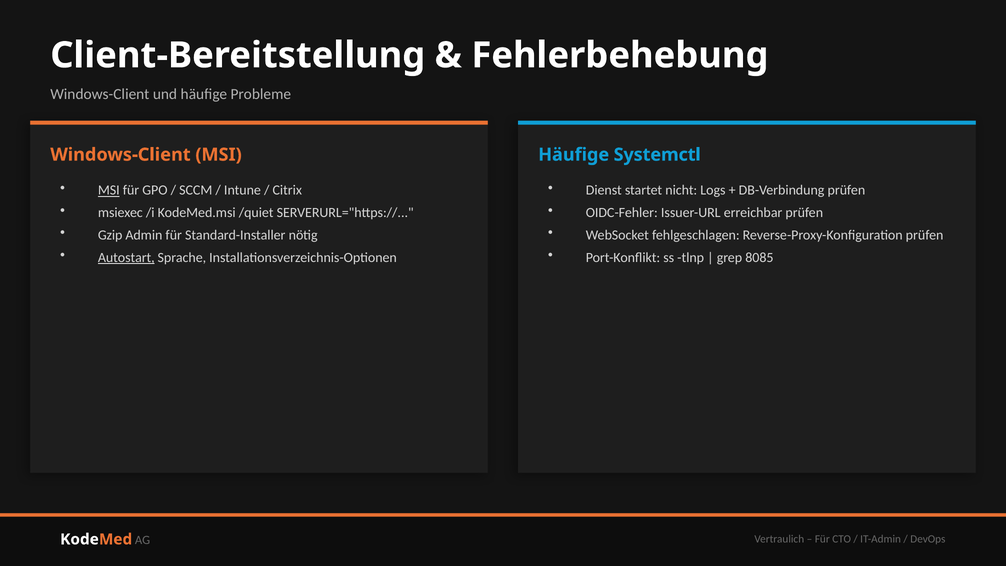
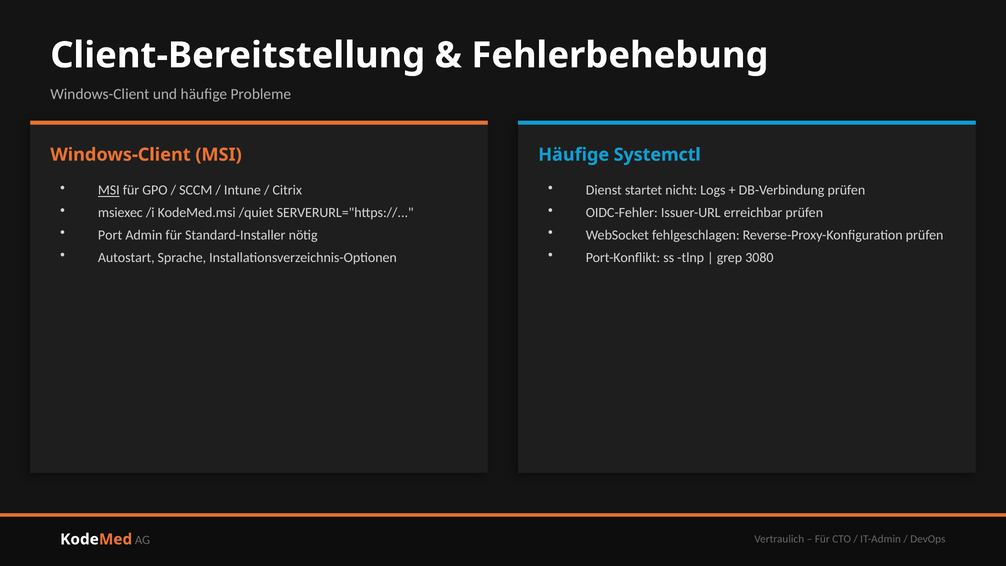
Gzip: Gzip -> Port (110, 235)
Autostart underline: present -> none (126, 257)
8085: 8085 -> 3080 (759, 257)
